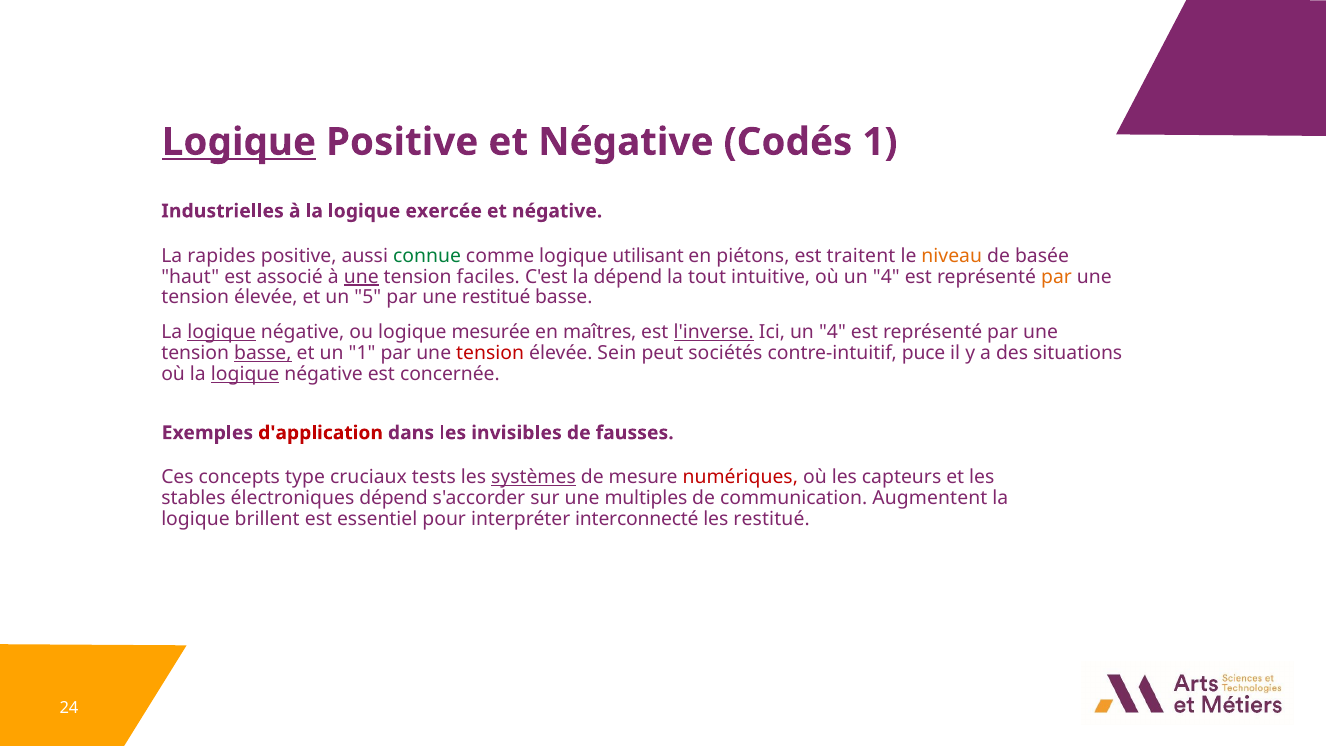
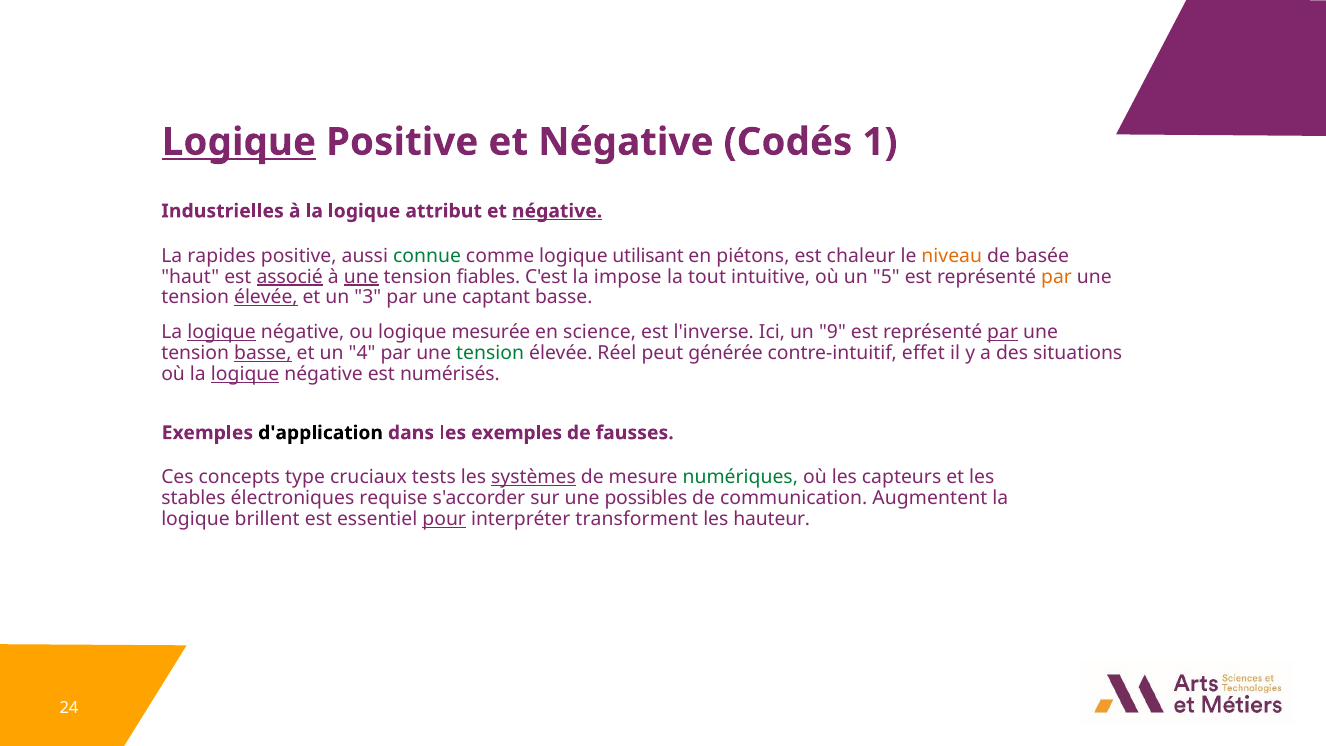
exercée: exercée -> attribut (444, 211)
négative underline: none -> present (557, 211)
traitent: traitent -> chaleur (861, 256)
associé underline: none -> present (290, 277)
faciles: faciles -> fiables (488, 277)
la dépend: dépend -> impose (628, 277)
où un 4: 4 -> 5 (886, 277)
élevée underline: none -> present (266, 298)
5: 5 -> 3 (368, 298)
une restitué: restitué -> captant (496, 298)
maîtres: maîtres -> science (600, 332)
l'inverse underline: present -> none (714, 332)
Ici un 4: 4 -> 9 (833, 332)
par underline: none -> present (1003, 332)
un 1: 1 -> 4 (362, 353)
tension colour: red -> green (490, 353)
Sein: Sein -> Réel (617, 353)
sociétés: sociétés -> générée (726, 353)
puce: puce -> effet (923, 353)
concernée: concernée -> numérisés (450, 374)
d'application colour: red -> black (321, 433)
les invisibles: invisibles -> exemples (517, 433)
numériques colour: red -> green (740, 478)
électroniques dépend: dépend -> requise (393, 498)
multiples: multiples -> possibles (646, 498)
pour underline: none -> present (444, 519)
interconnecté: interconnecté -> transforment (637, 519)
les restitué: restitué -> hauteur (772, 519)
